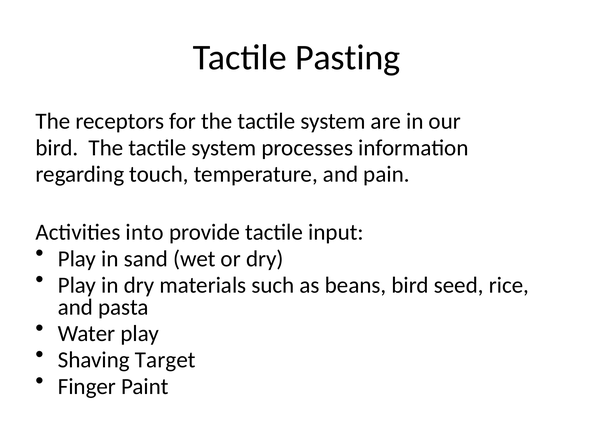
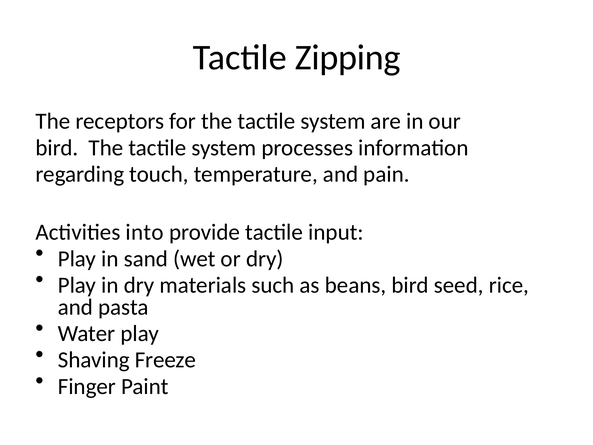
Pasting: Pasting -> Zipping (348, 57)
Target: Target -> Freeze (165, 360)
